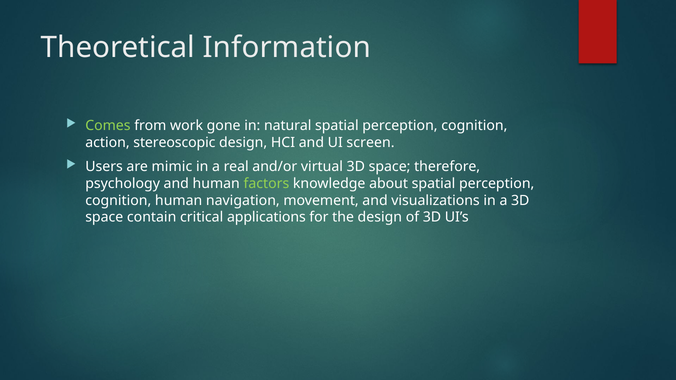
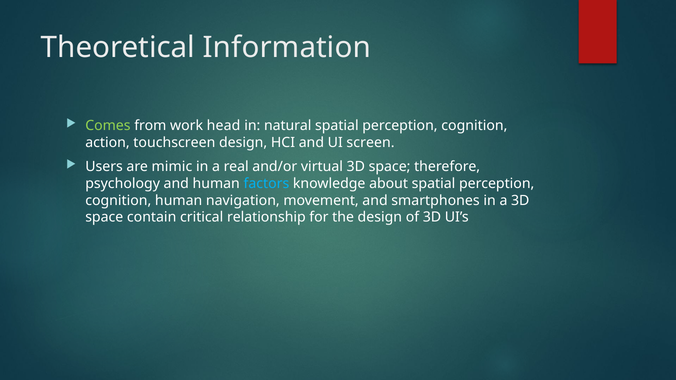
gone: gone -> head (224, 126)
stereoscopic: stereoscopic -> touchscreen (174, 143)
factors colour: light green -> light blue (266, 184)
visualizations: visualizations -> smartphones (436, 200)
applications: applications -> relationship (266, 217)
